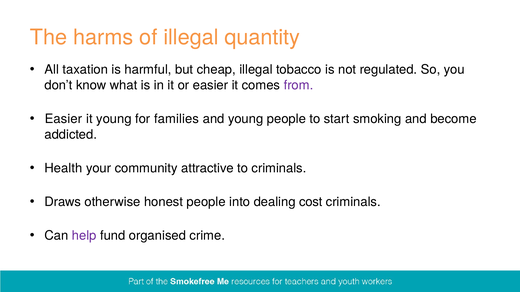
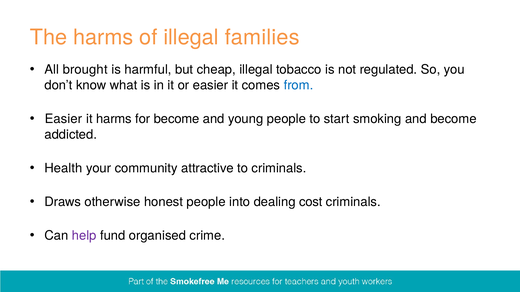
quantity: quantity -> families (262, 38)
taxation: taxation -> brought (85, 70)
from colour: purple -> blue (299, 85)
it young: young -> harms (114, 119)
for families: families -> become (177, 119)
